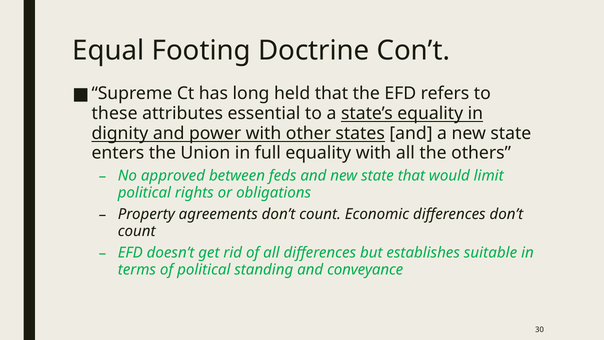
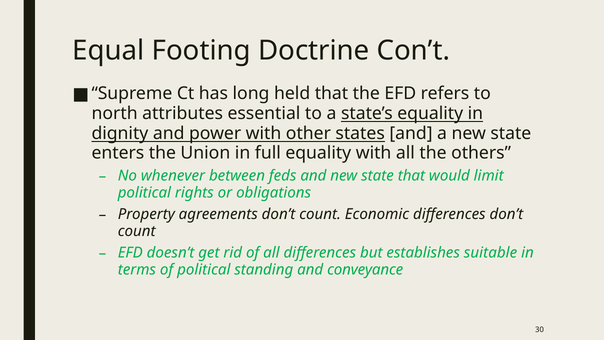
these: these -> north (115, 113)
approved: approved -> whenever (173, 176)
